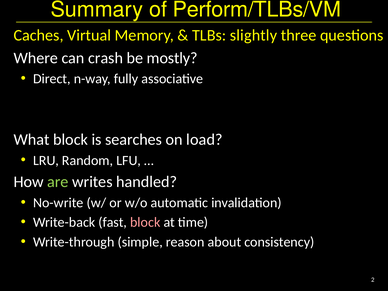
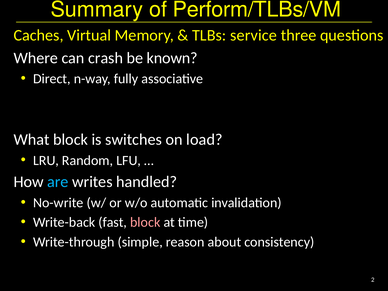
slightly: slightly -> service (253, 35)
mostly: mostly -> known (172, 58)
searches: searches -> switches (134, 140)
are colour: light green -> light blue (58, 182)
